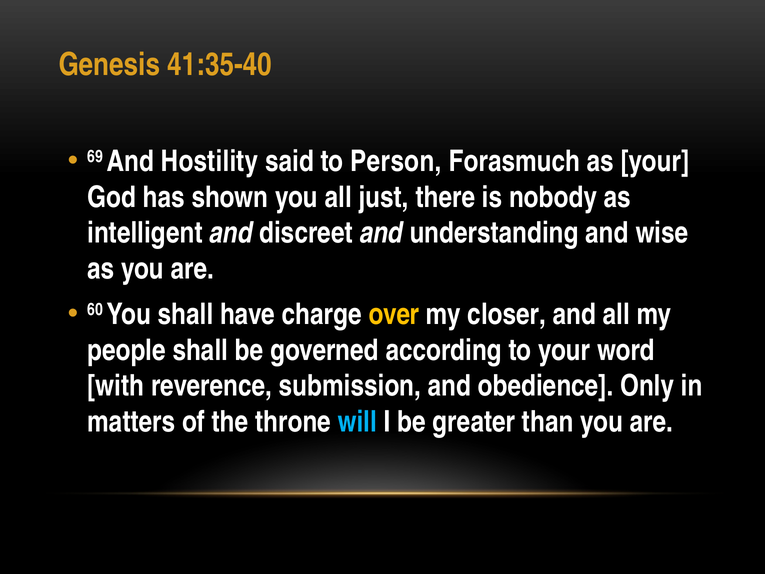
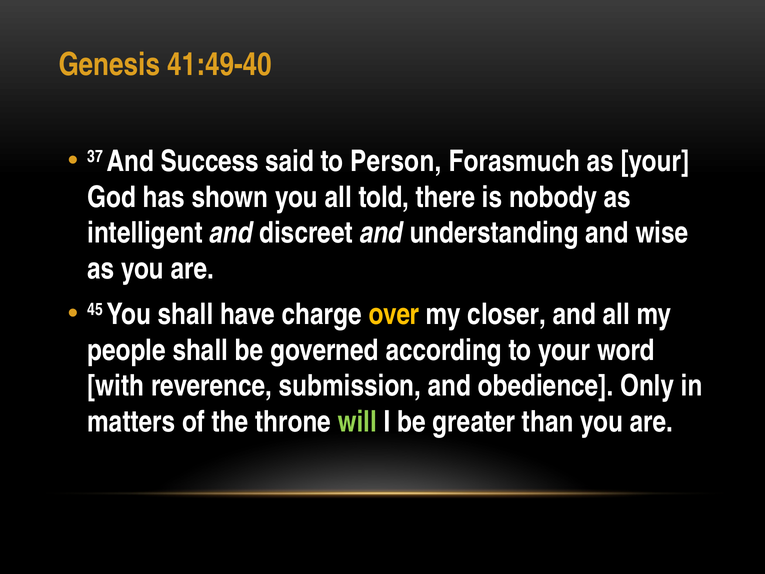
41:35-40: 41:35-40 -> 41:49-40 (220, 65)
69: 69 -> 37 (95, 157)
Hostility: Hostility -> Success (210, 161)
just: just -> told (384, 197)
60: 60 -> 45 (95, 310)
will colour: light blue -> light green (357, 422)
